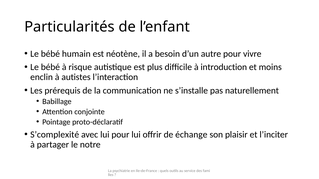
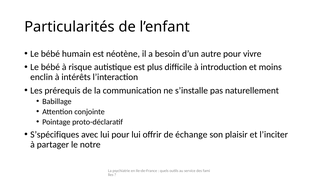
autistes: autistes -> intérêts (76, 77)
S’complexité: S’complexité -> S’spécifiques (55, 135)
